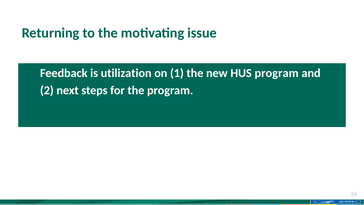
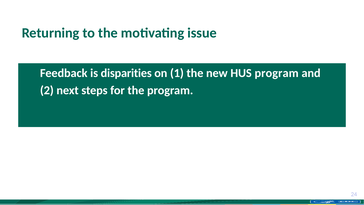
utilization: utilization -> disparities (126, 73)
